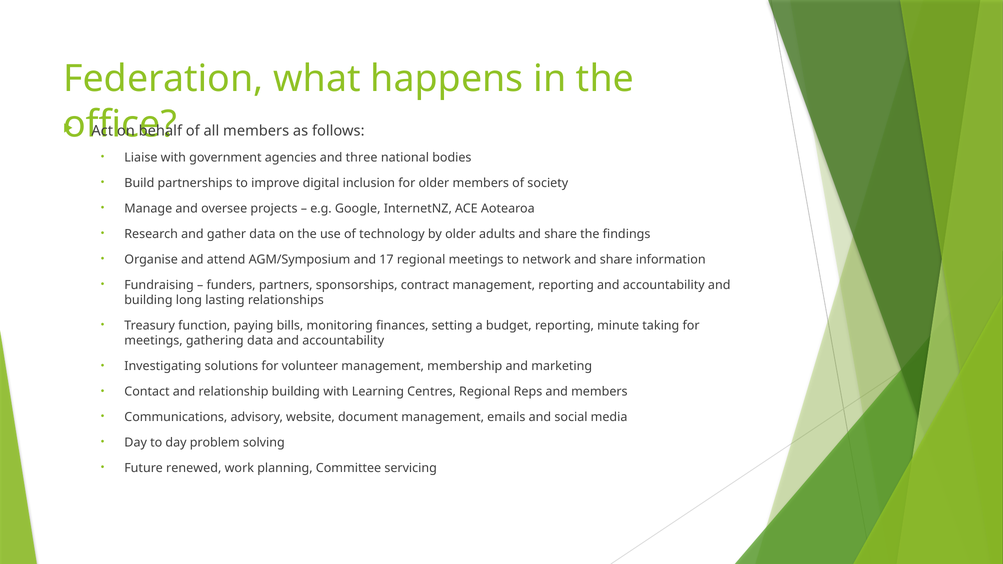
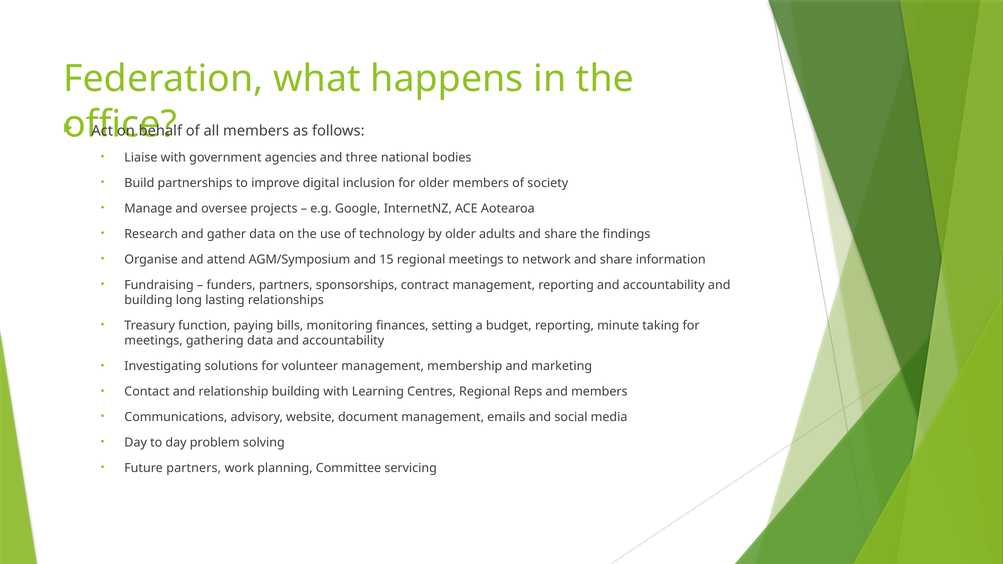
17: 17 -> 15 (386, 259)
Future renewed: renewed -> partners (194, 468)
